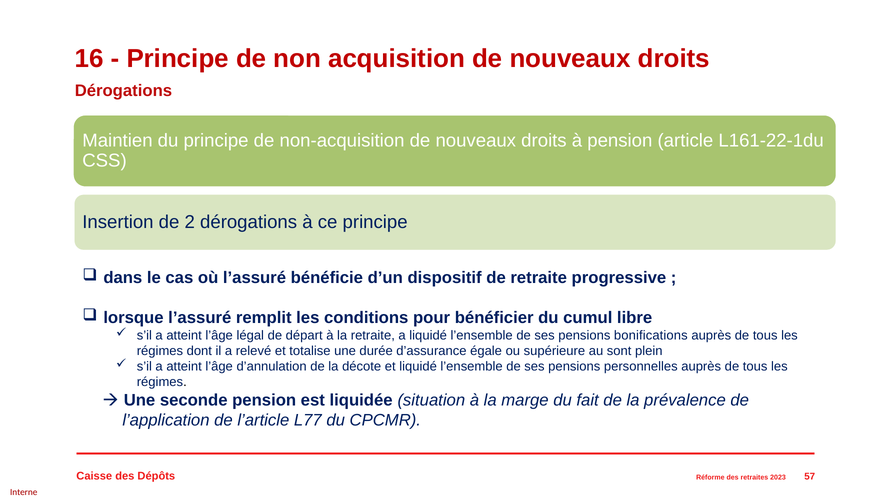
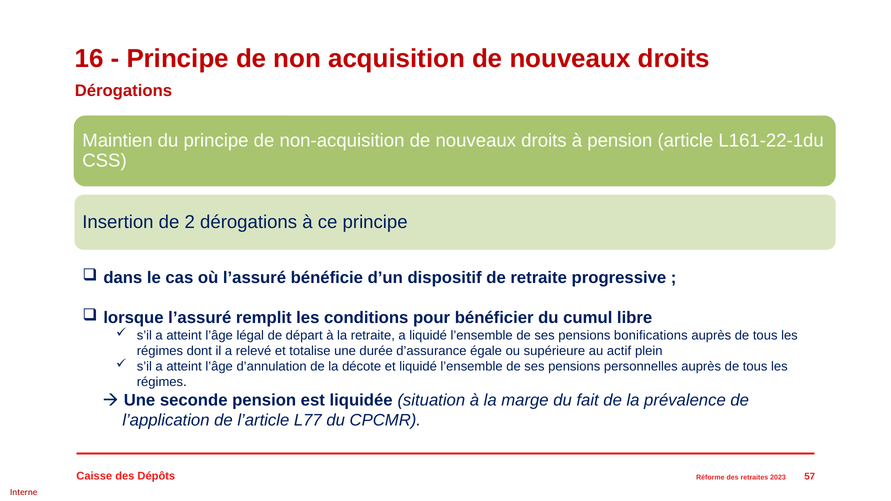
sont: sont -> actif (619, 351)
